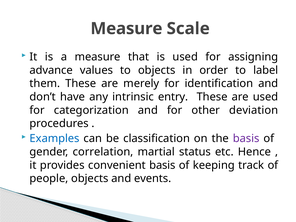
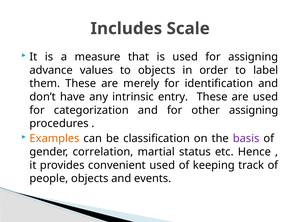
Measure: Measure -> Includes (126, 29)
other deviation: deviation -> assigning (254, 110)
Examples colour: blue -> orange (55, 138)
convenient basis: basis -> used (162, 165)
